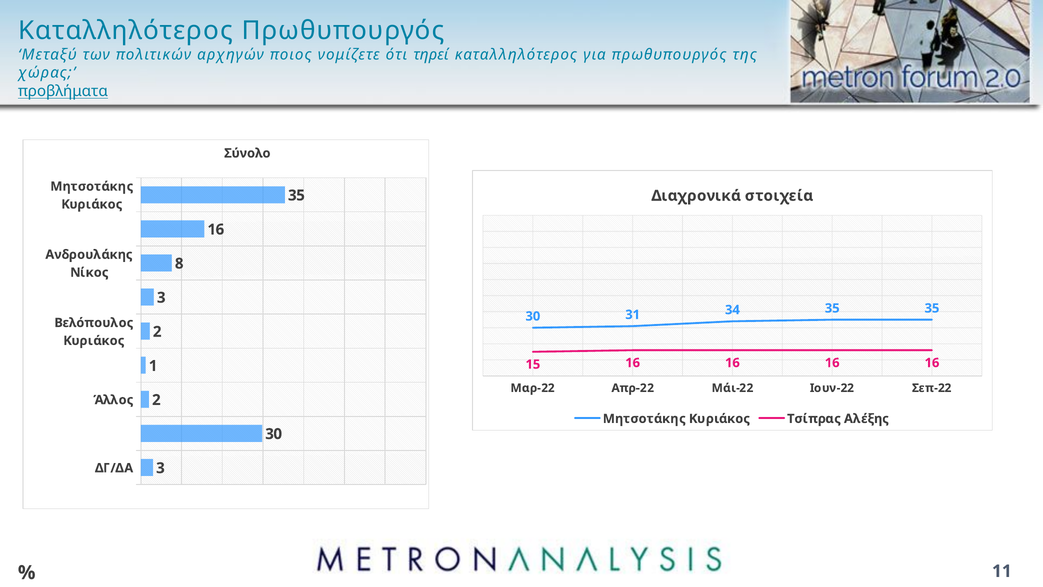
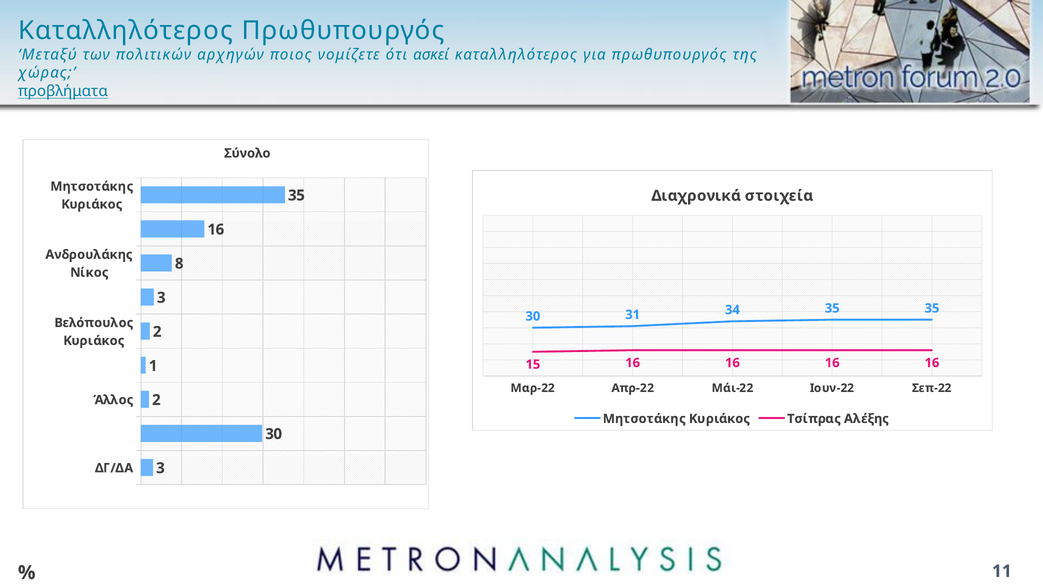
τηρεί: τηρεί -> ασκεί (431, 55)
